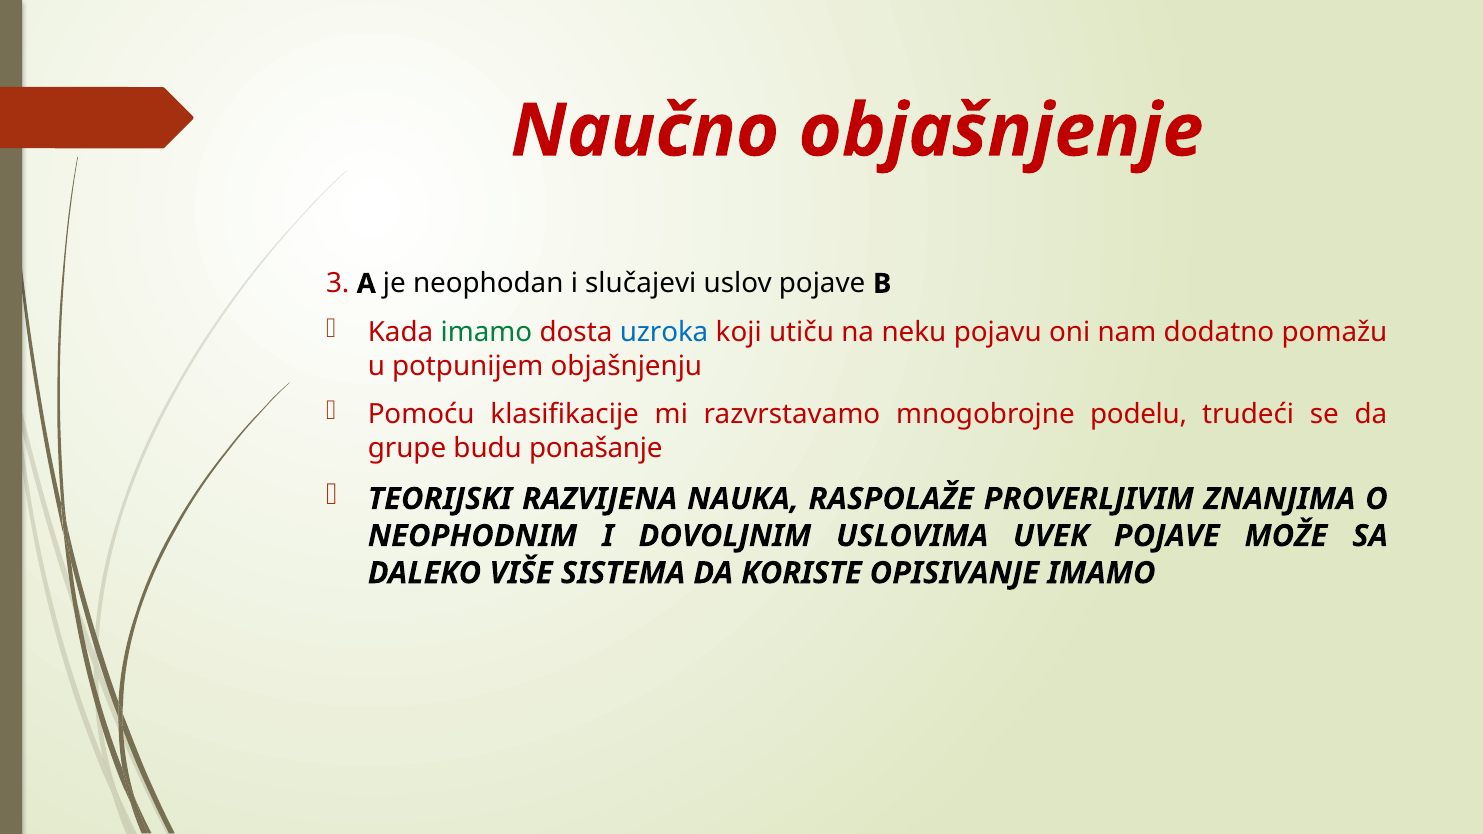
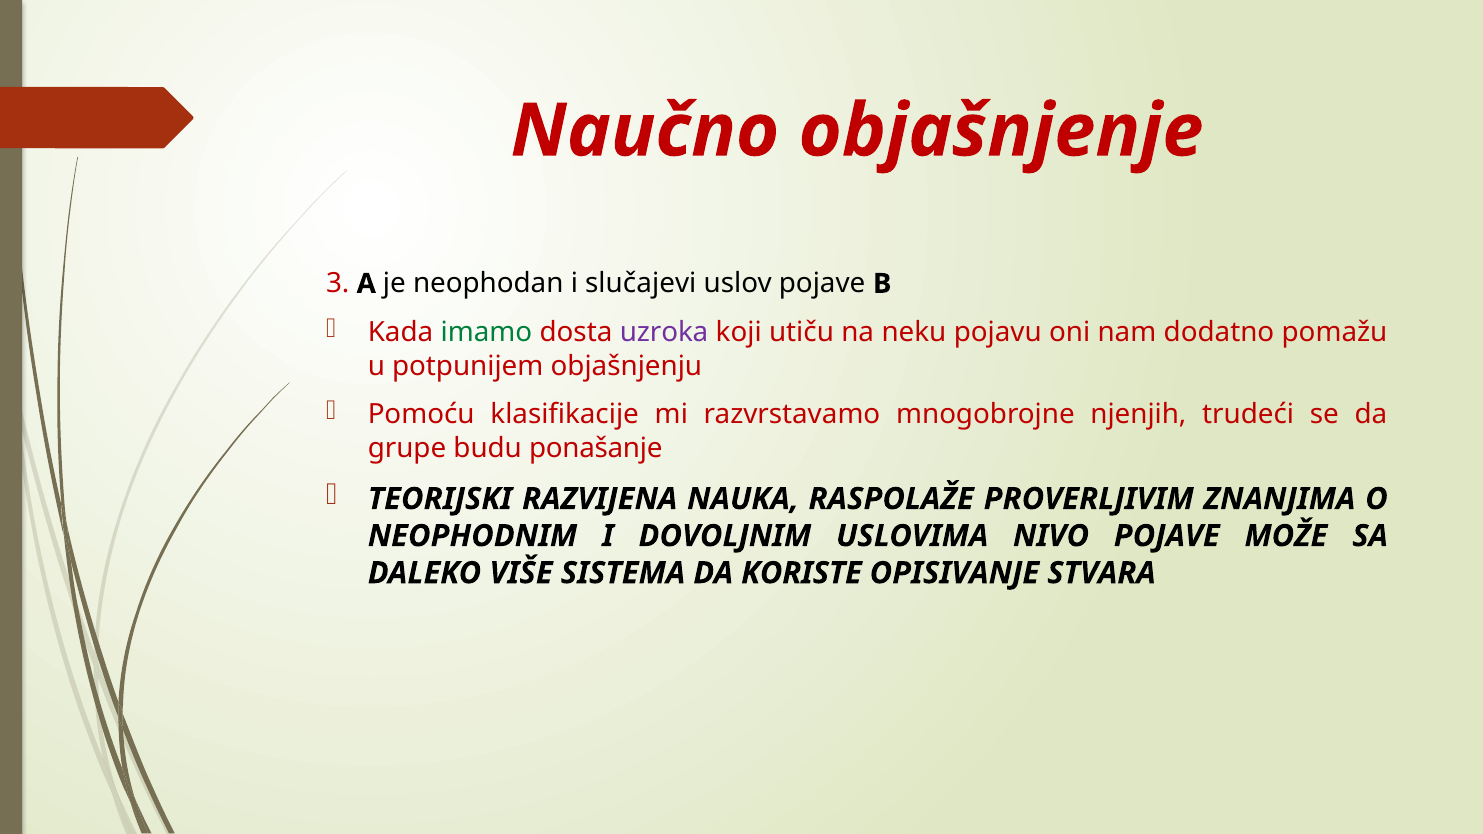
uzroka colour: blue -> purple (664, 333)
podelu: podelu -> njenjih (1138, 415)
UVEK: UVEK -> NIVO (1051, 536)
OPISIVANJE IMAMO: IMAMO -> STVARA (1101, 573)
